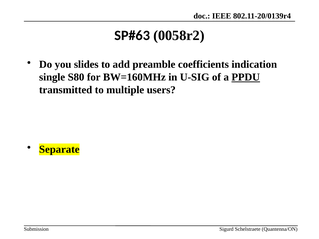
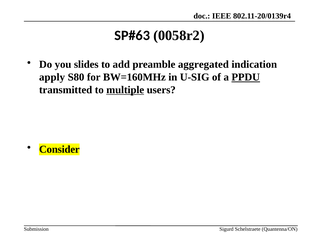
coefficients: coefficients -> aggregated (203, 65)
single: single -> apply (52, 77)
multiple underline: none -> present (125, 90)
Separate: Separate -> Consider (59, 150)
